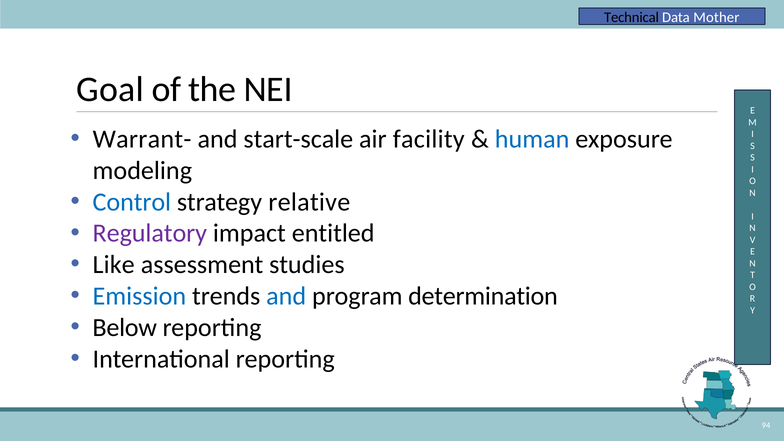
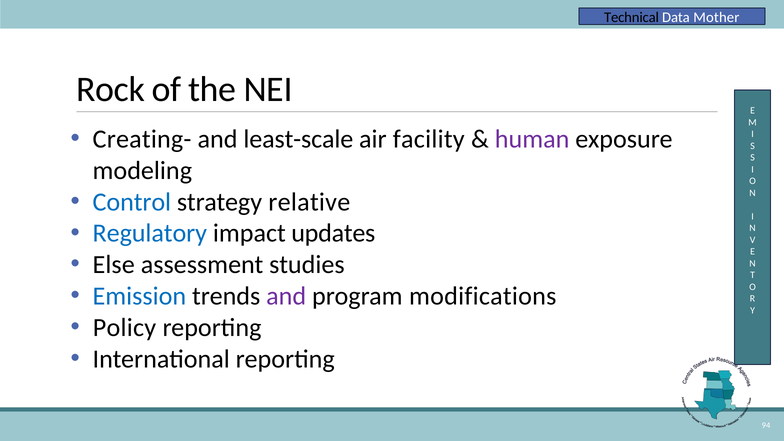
Goal: Goal -> Rock (110, 90)
Warrant-: Warrant- -> Creating- (142, 139)
start-scale: start-scale -> least-scale (298, 139)
human colour: blue -> purple (532, 139)
Regulatory colour: purple -> blue (150, 233)
entitled: entitled -> updates (333, 233)
Like: Like -> Else (114, 265)
and colour: blue -> purple (286, 296)
determination: determination -> modifications (483, 296)
Below: Below -> Policy (124, 328)
